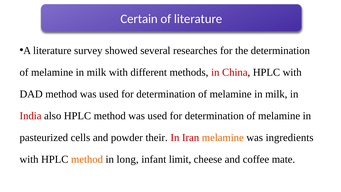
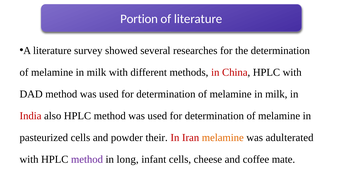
Certain: Certain -> Portion (139, 19)
ingredients: ingredients -> adulterated (290, 137)
method colour: orange -> purple (87, 159)
infant limit: limit -> cells (180, 159)
